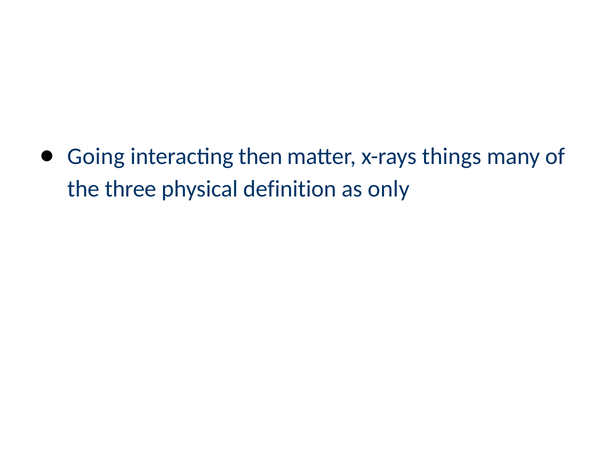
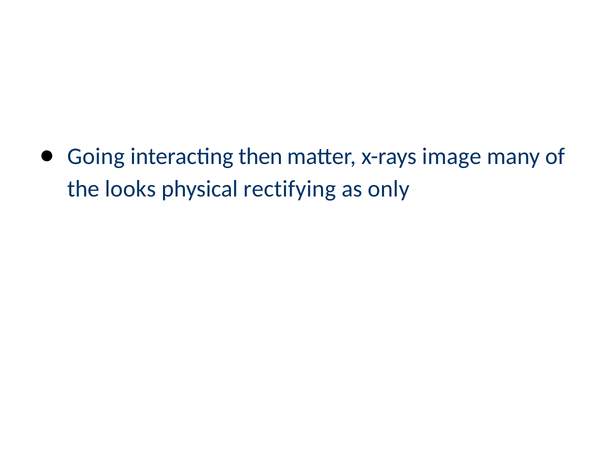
things: things -> image (452, 156)
three: three -> looks (130, 189)
definition: definition -> rectifying (290, 189)
